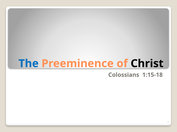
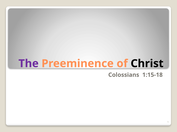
The colour: blue -> purple (29, 64)
